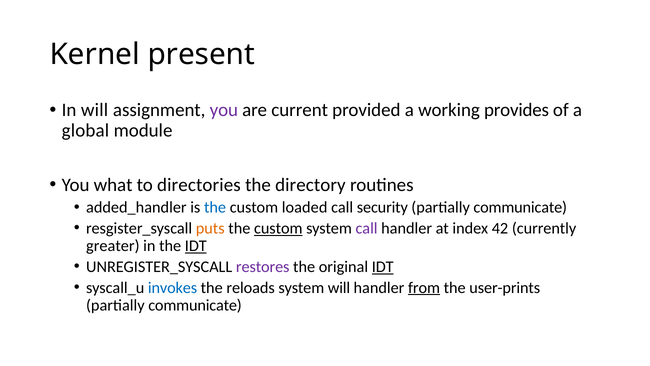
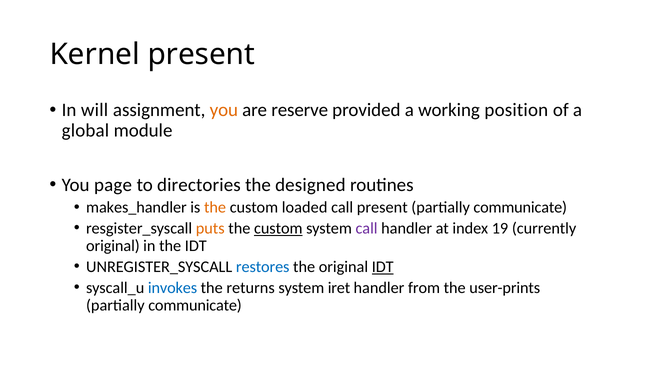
you colour: purple -> orange (224, 110)
current: current -> reserve (300, 110)
provides: provides -> position (516, 110)
what: what -> page (113, 185)
directory: directory -> designed (310, 185)
added_handler: added_handler -> makes_handler (136, 207)
the colour: blue -> orange (215, 207)
call security: security -> present (382, 207)
42: 42 -> 19 (500, 228)
greater: greater -> original (113, 246)
IDT underline: present -> none (196, 246)
restores colour: purple -> blue (263, 267)
reloads: reloads -> returns (251, 287)
system will: will -> iret (339, 287)
from underline: present -> none (424, 287)
